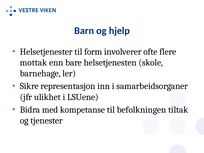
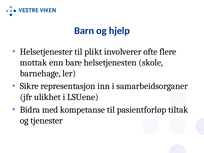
form: form -> plikt (93, 52)
befolkningen: befolkningen -> pasientforløp (142, 110)
